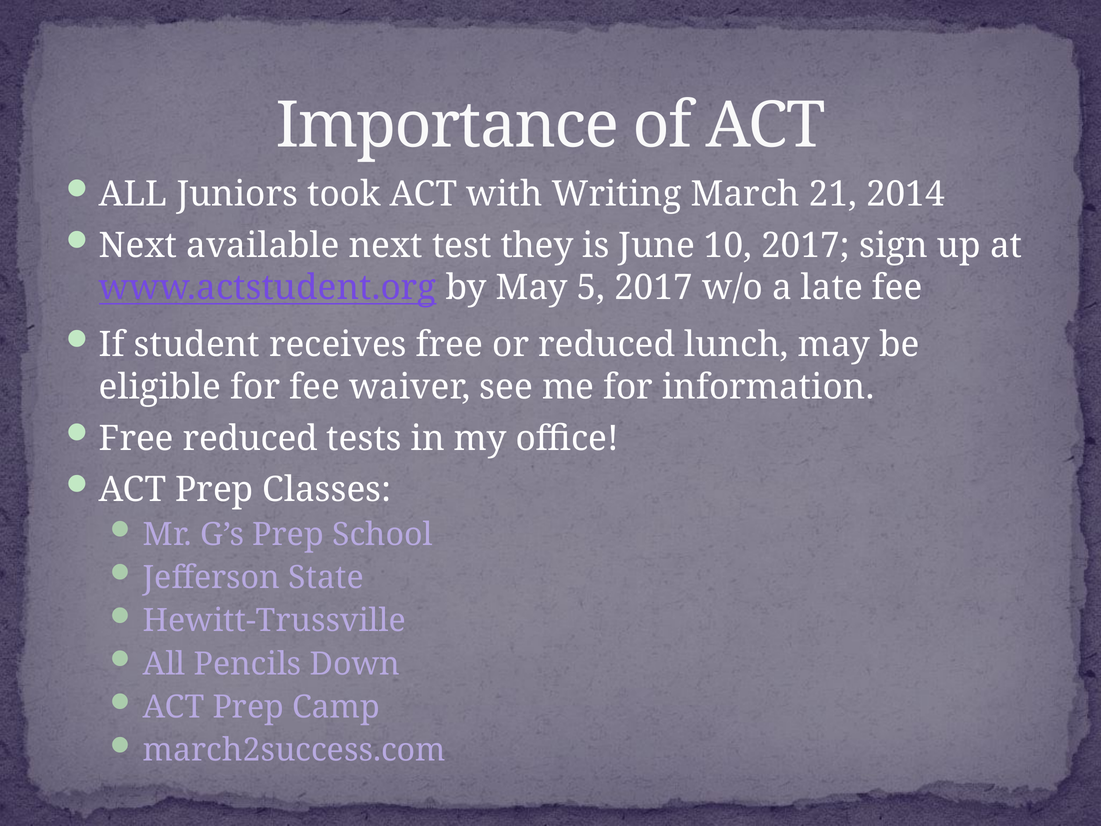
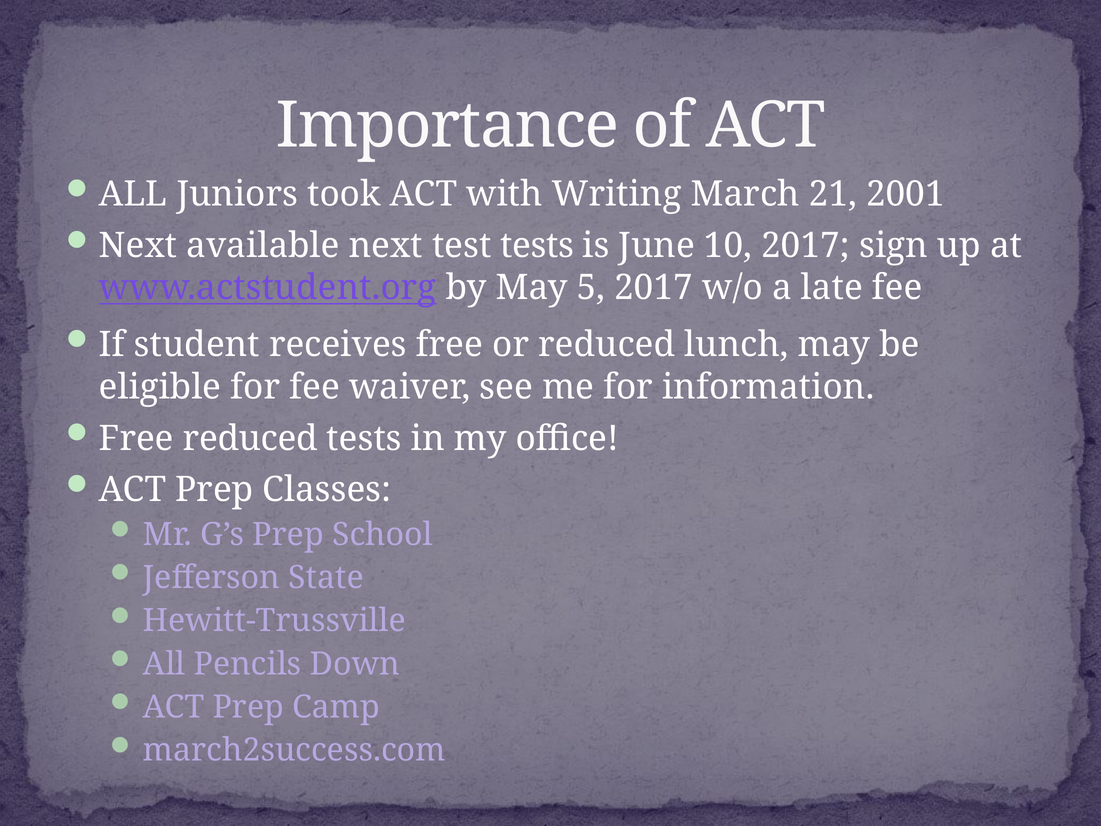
2014: 2014 -> 2001 (905, 194)
test they: they -> tests (537, 245)
